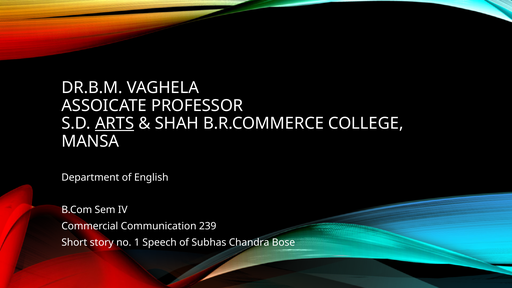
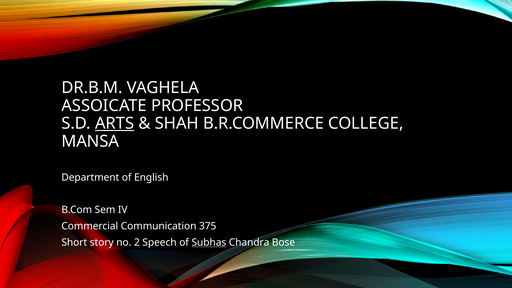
239: 239 -> 375 (208, 226)
1: 1 -> 2 (137, 242)
Subhas underline: none -> present (209, 242)
